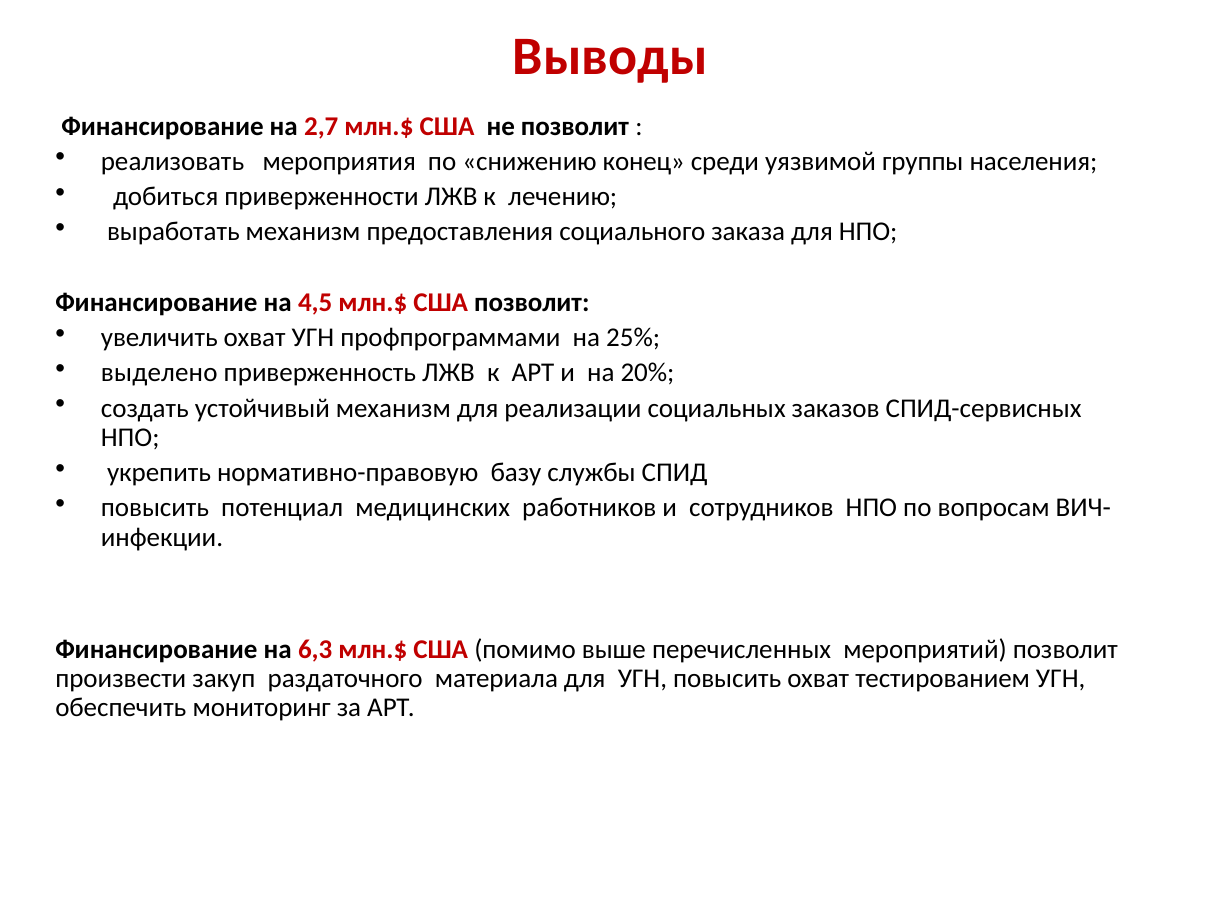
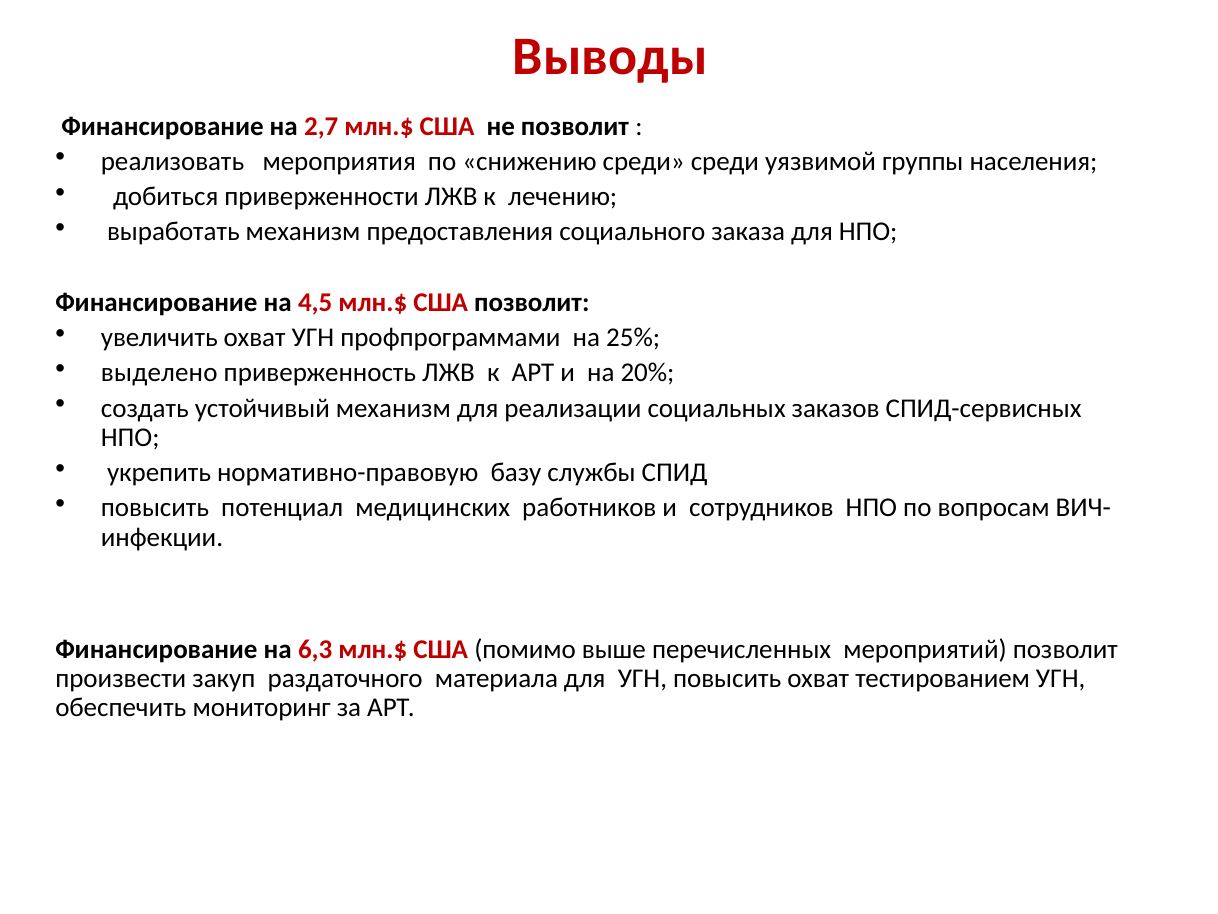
снижению конец: конец -> среди (644, 161)
